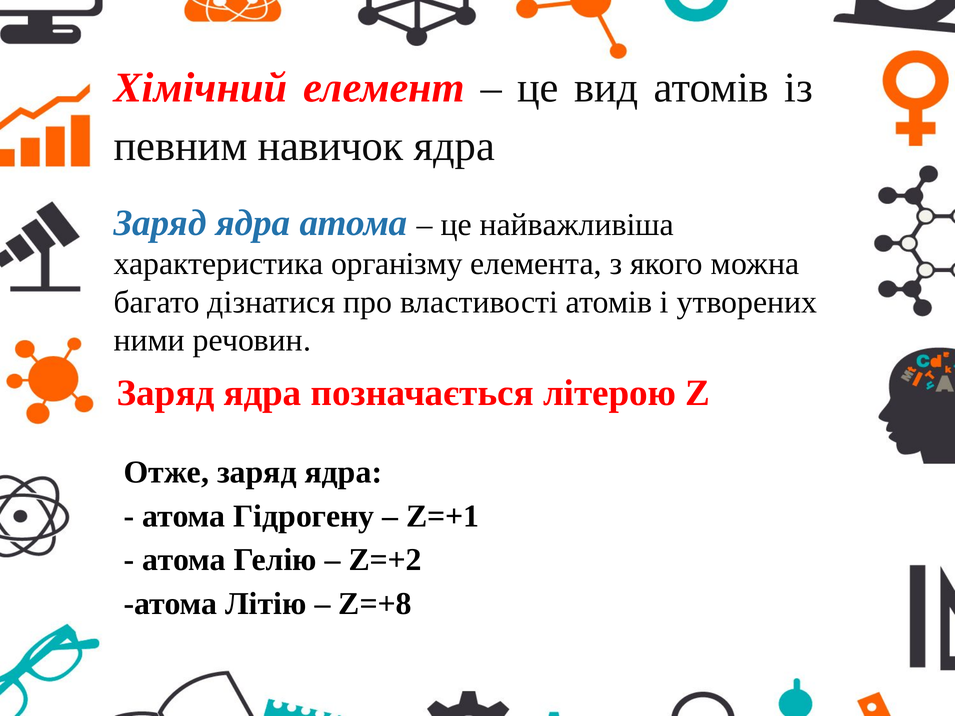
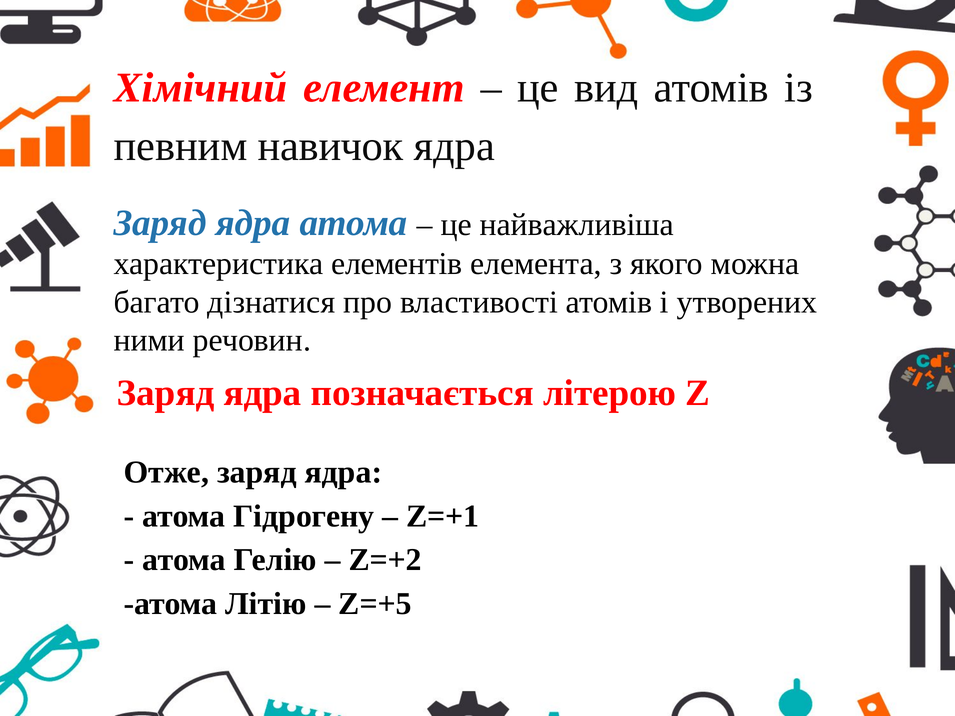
організму: організму -> елементів (397, 264)
Z=+8: Z=+8 -> Z=+5 (375, 604)
